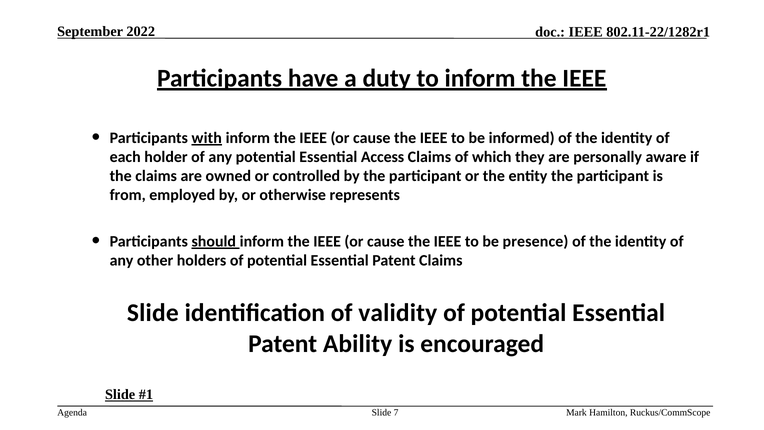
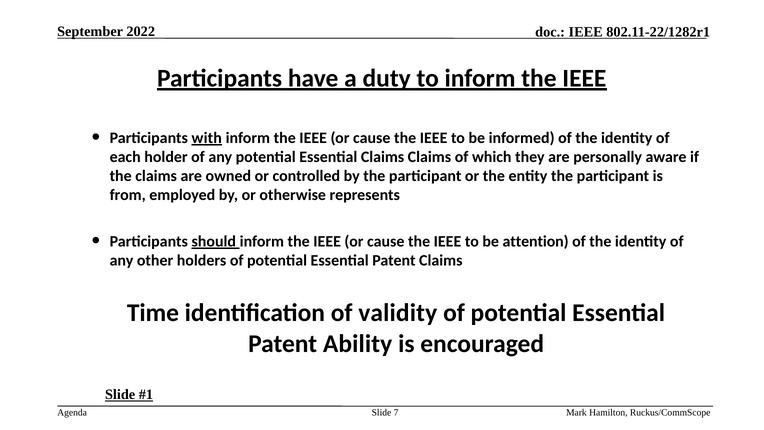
Essential Access: Access -> Claims (383, 157)
presence: presence -> attention (536, 241)
Slide: Slide -> Time (153, 313)
